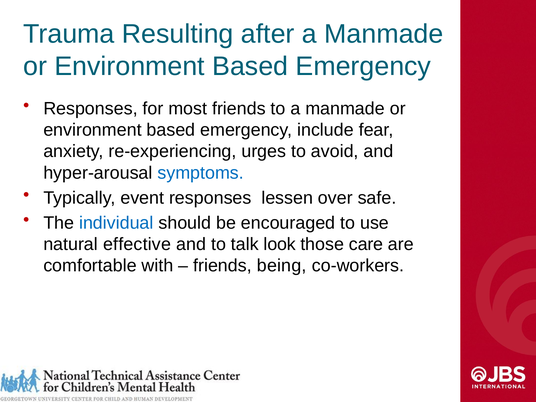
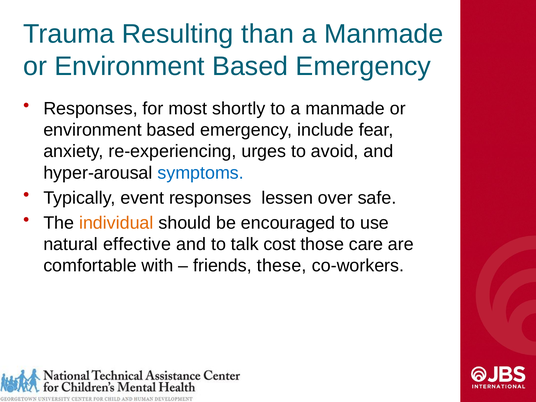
after: after -> than (268, 34)
most friends: friends -> shortly (239, 108)
individual colour: blue -> orange (116, 223)
look: look -> cost (280, 244)
being: being -> these (282, 266)
